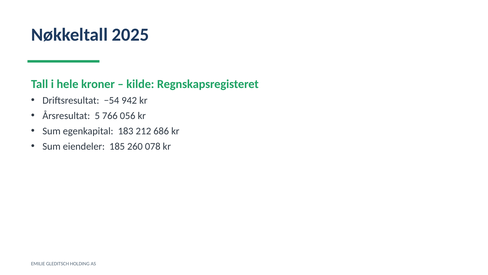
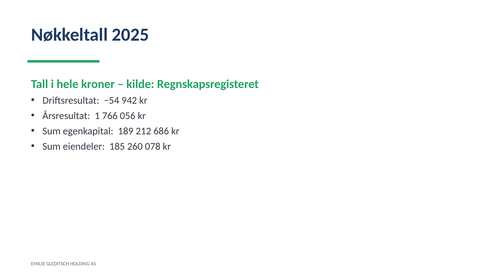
5: 5 -> 1 (97, 116)
183: 183 -> 189 (126, 131)
